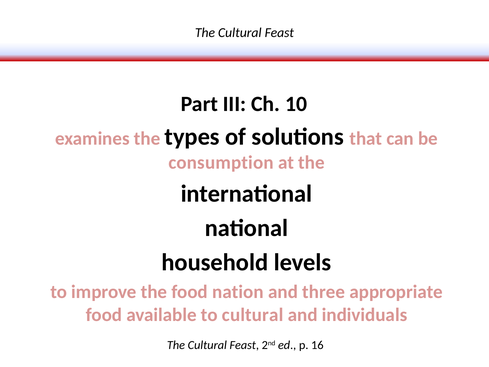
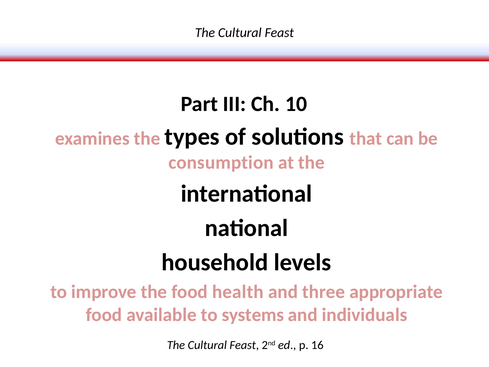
nation: nation -> health (238, 292)
to cultural: cultural -> systems (253, 315)
